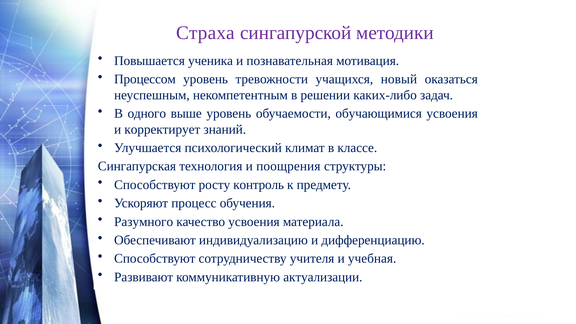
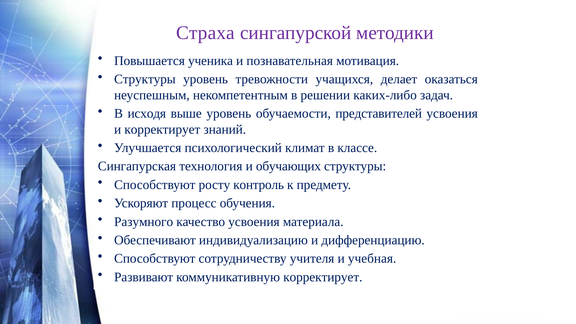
Процессом: Процессом -> Структуры (145, 79)
новый: новый -> делает (399, 79)
одного: одного -> исходя (147, 114)
обучающимися: обучающимися -> представителей (379, 114)
поощрения: поощрения -> обучающих (288, 166)
коммуникативную актуализации: актуализации -> корректирует (323, 277)
